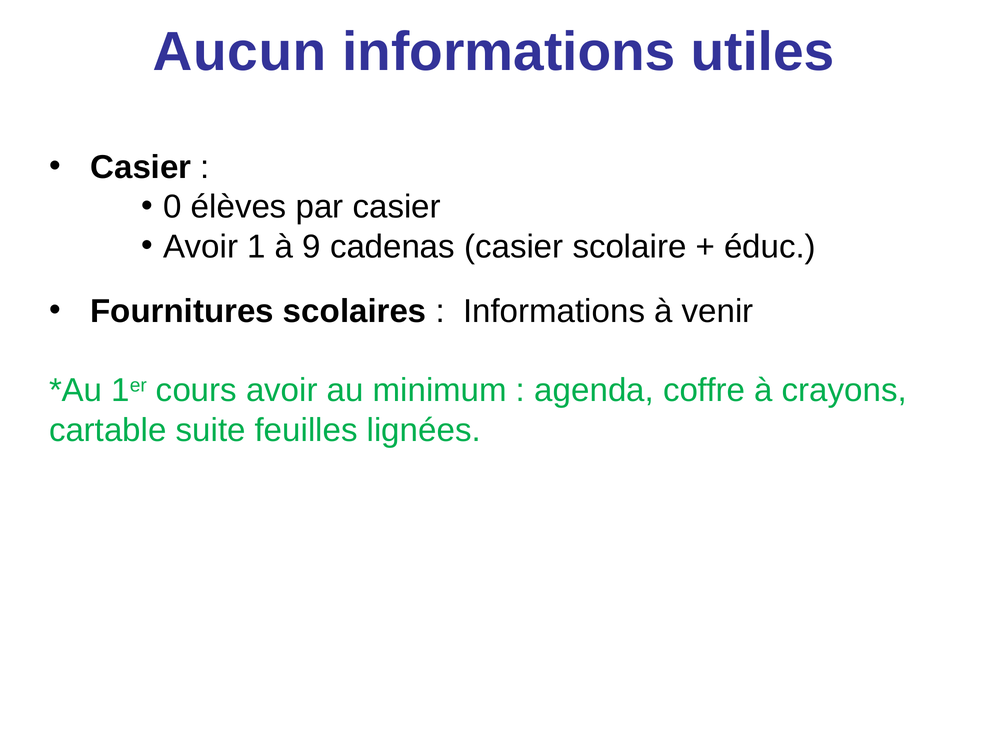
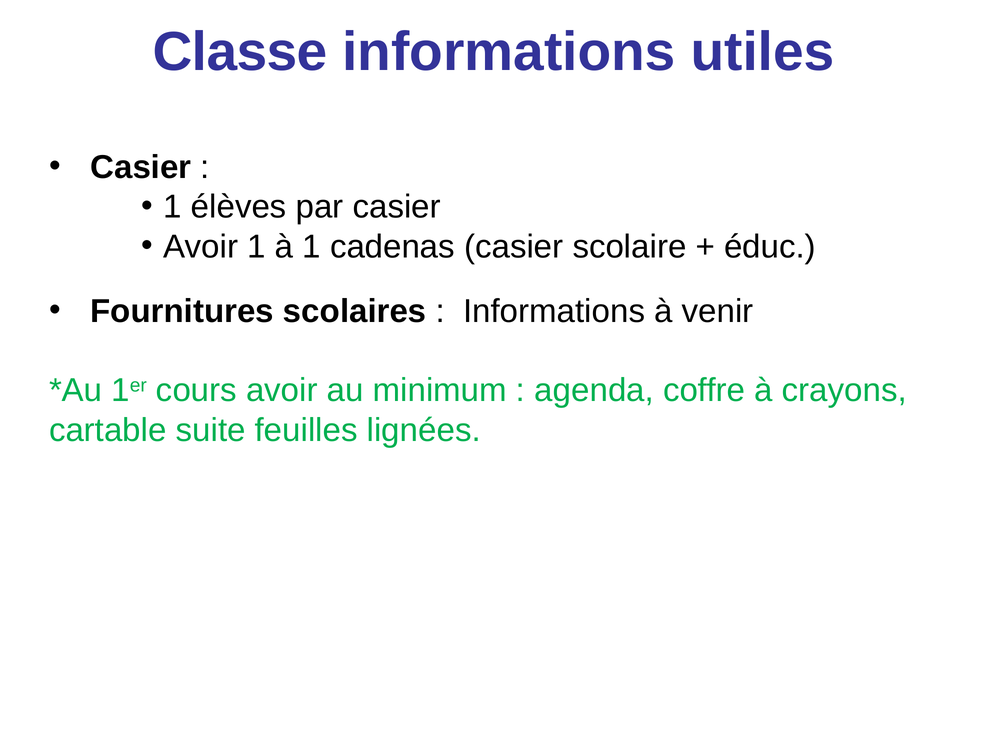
Aucun: Aucun -> Classe (240, 52)
0: 0 -> 1 (173, 207)
à 9: 9 -> 1 (312, 247)
